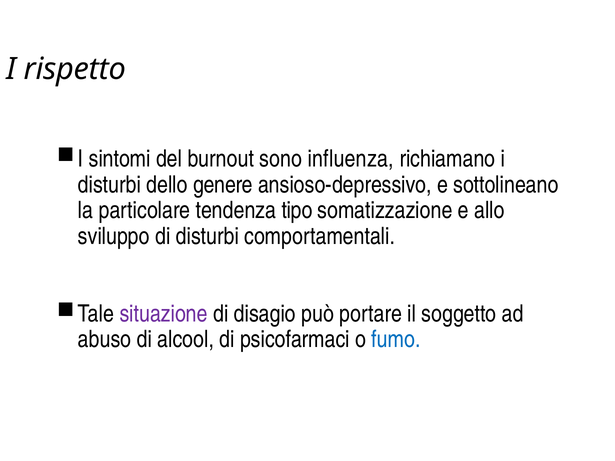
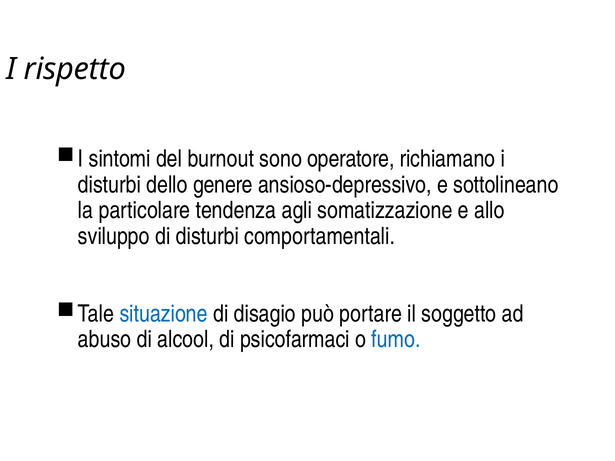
influenza: influenza -> operatore (351, 159)
tipo: tipo -> agli (297, 211)
situazione colour: purple -> blue (164, 314)
